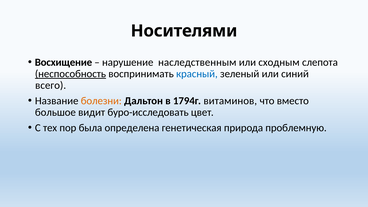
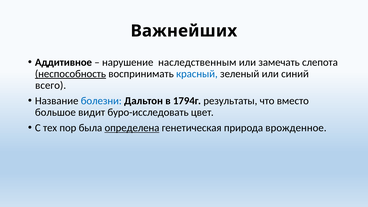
Носителями: Носителями -> Важнейших (184, 31)
Восхищение: Восхищение -> Аддитивное (63, 62)
сходным: сходным -> замечать (279, 62)
болезни colour: orange -> blue (101, 101)
витаминов: витаминов -> результаты (230, 101)
определена underline: none -> present (132, 128)
проблемную: проблемную -> врожденное (296, 128)
